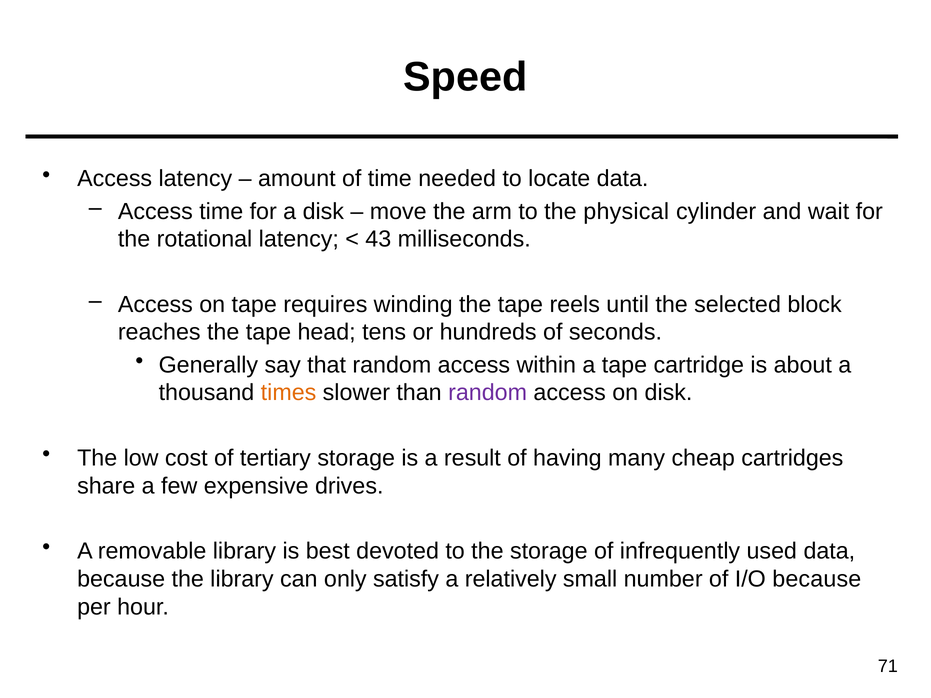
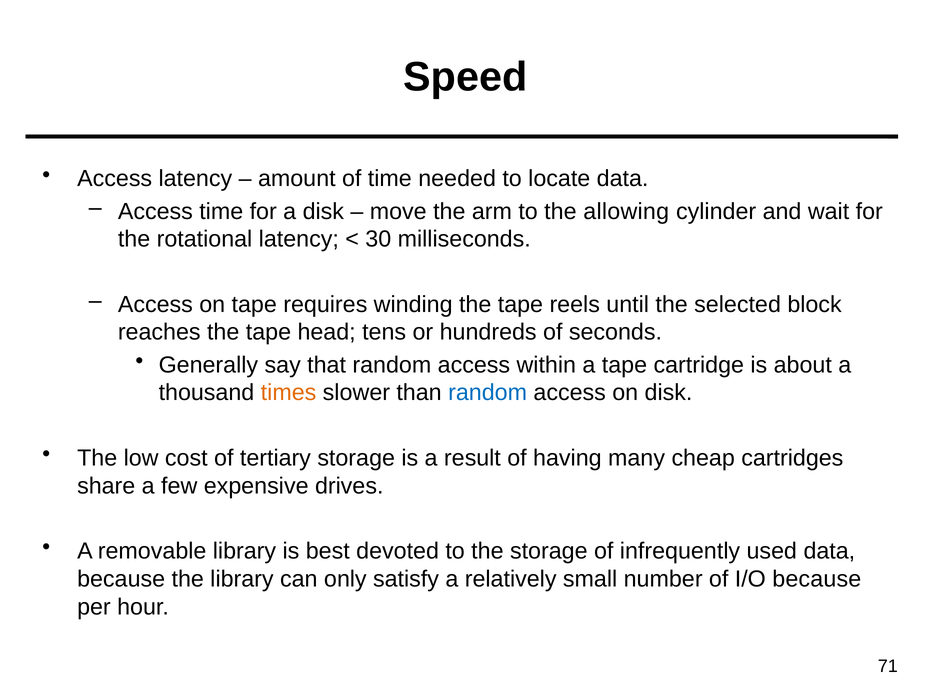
physical: physical -> allowing (626, 211)
43: 43 -> 30 (378, 239)
random colour: purple -> blue (488, 393)
